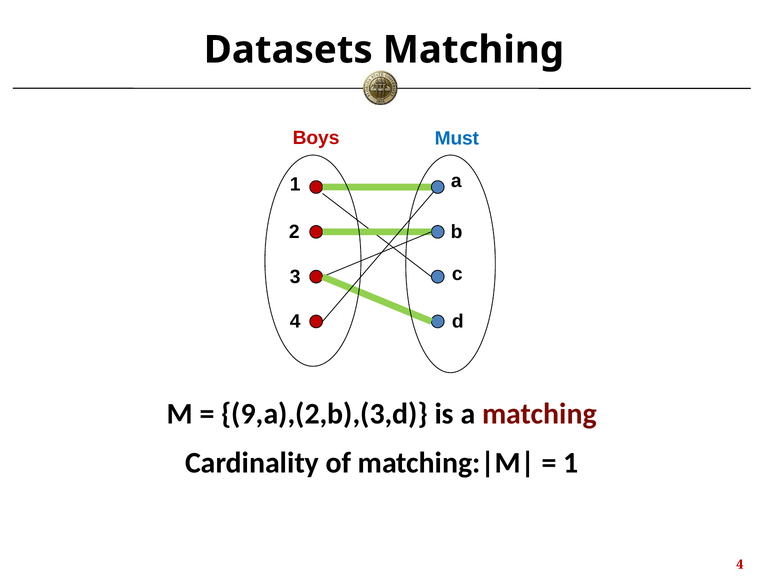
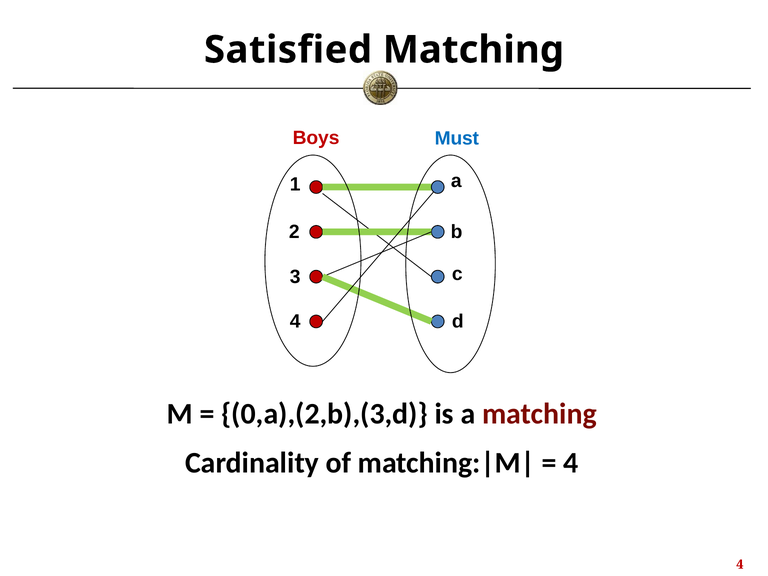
Datasets: Datasets -> Satisfied (288, 50)
9,a),(2,b),(3,d: 9,a),(2,b),(3,d -> 0,a),(2,b),(3,d (325, 414)
1: 1 -> 4 (571, 463)
